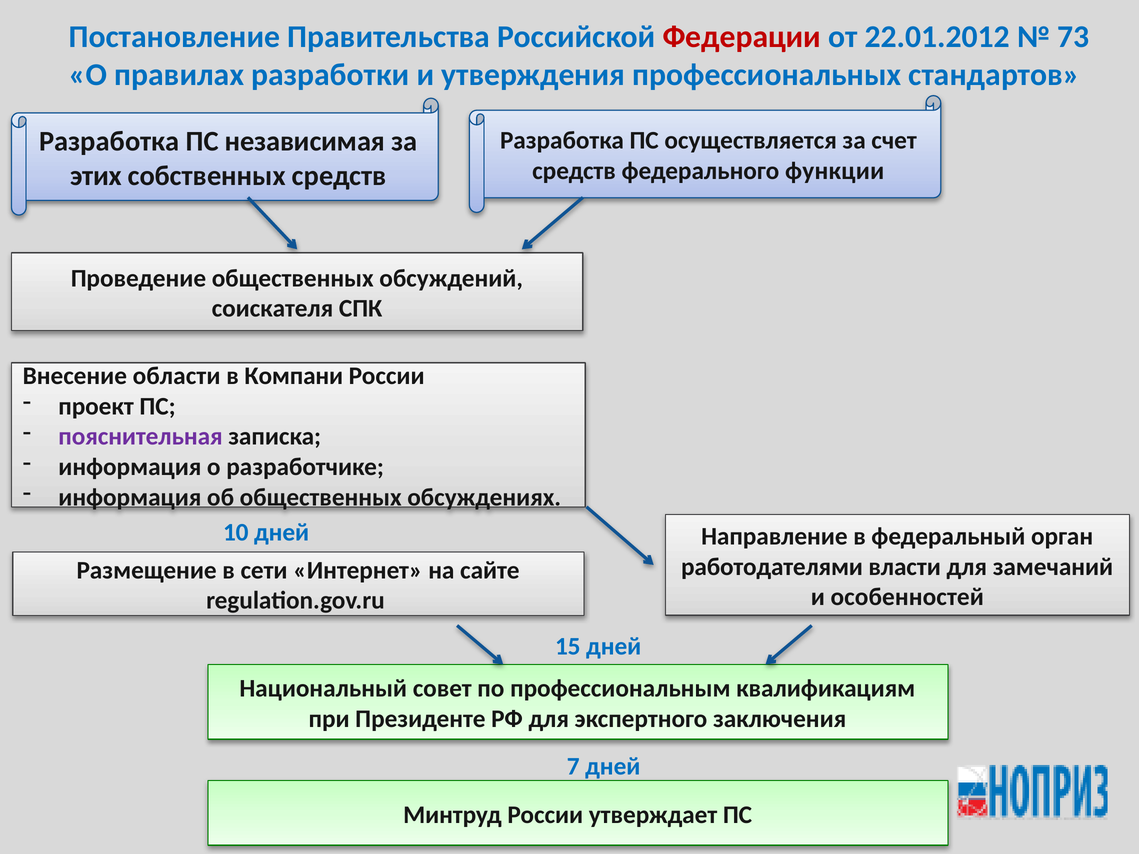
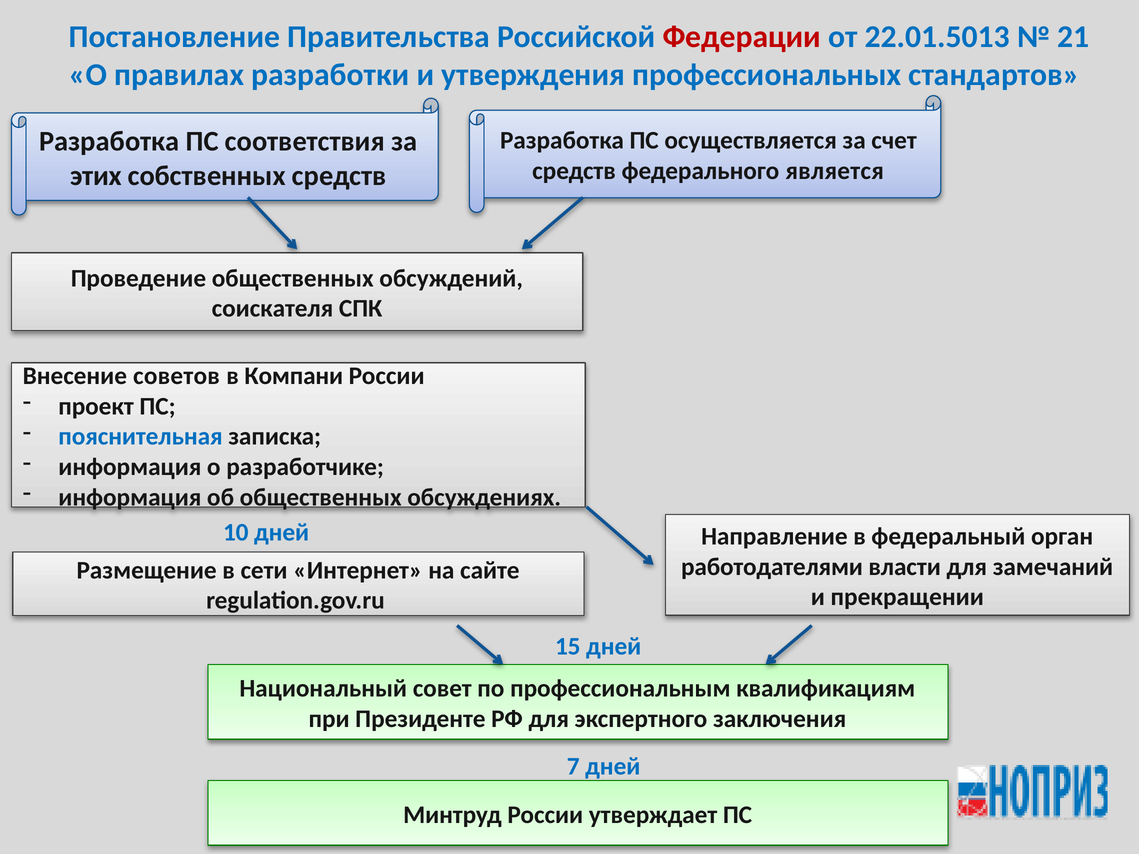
22.01.2012: 22.01.2012 -> 22.01.5013 (937, 37)
73: 73 -> 21 (1074, 37)
независимая: независимая -> соответствия (305, 142)
функции: функции -> является (835, 171)
области: области -> советов (176, 376)
пояснительная colour: purple -> blue (140, 437)
особенностей: особенностей -> прекращении (907, 597)
